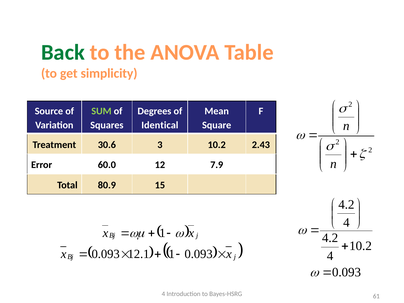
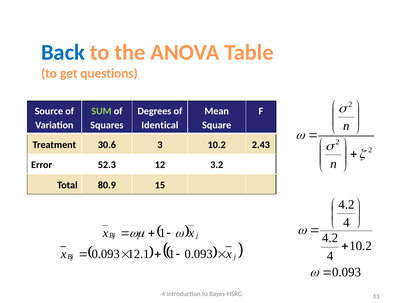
Back colour: green -> blue (63, 52)
simplicity: simplicity -> questions (109, 73)
60.0: 60.0 -> 52.3 (107, 165)
7.9: 7.9 -> 3.2 (217, 165)
